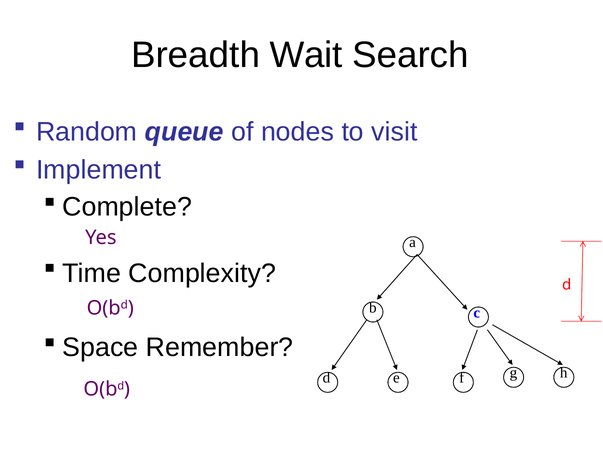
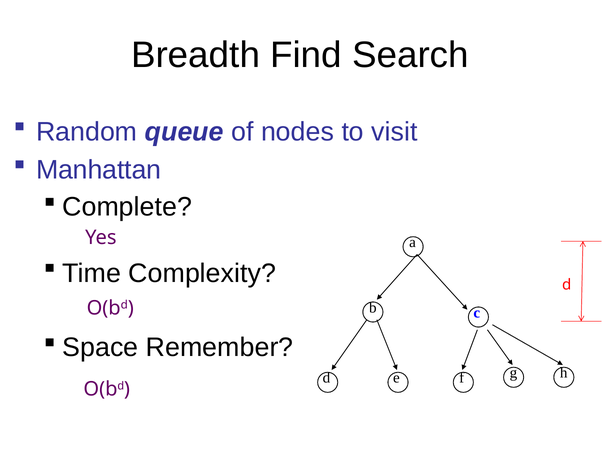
Wait: Wait -> Find (306, 55)
Implement: Implement -> Manhattan (99, 170)
